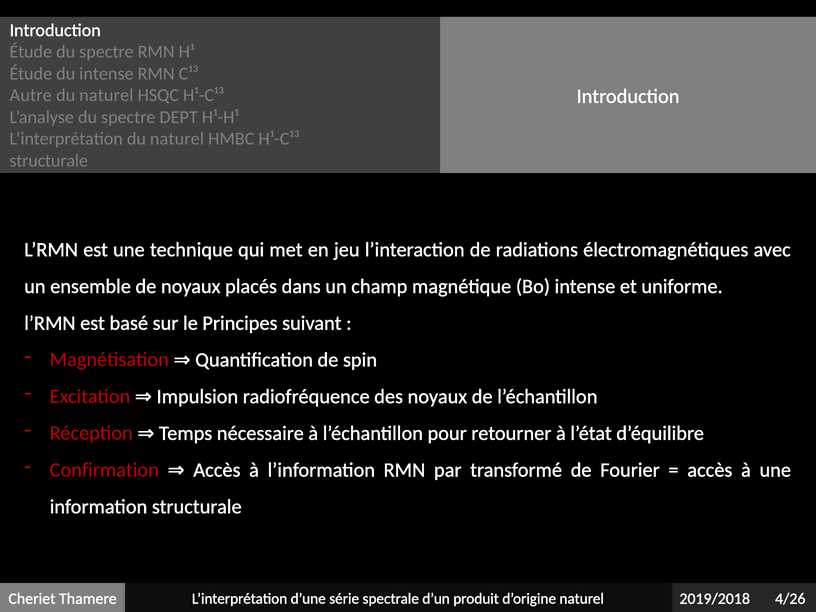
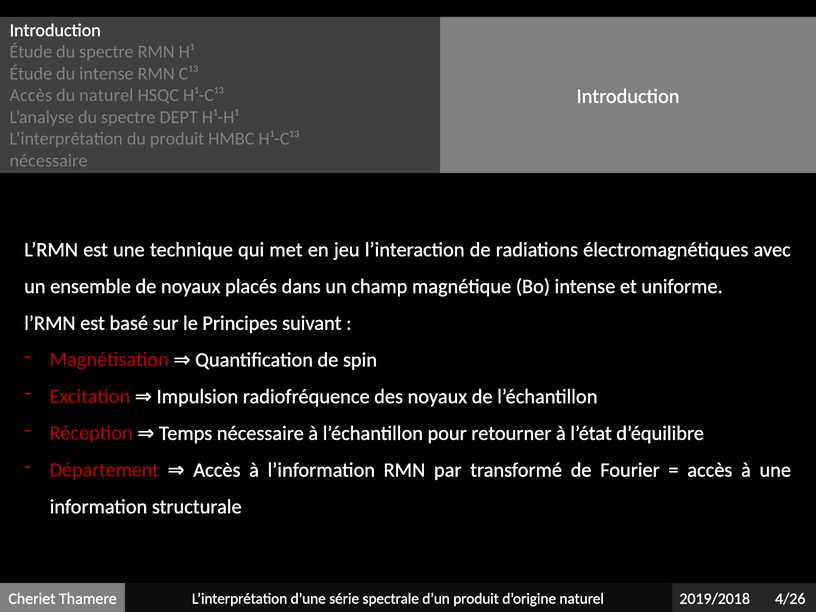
Autre: Autre -> Accès (31, 95)
L’interprétation du naturel: naturel -> produit (177, 139)
structurale: structurale -> nécessaire (49, 161)
Confirmation: Confirmation -> Département (104, 470)
